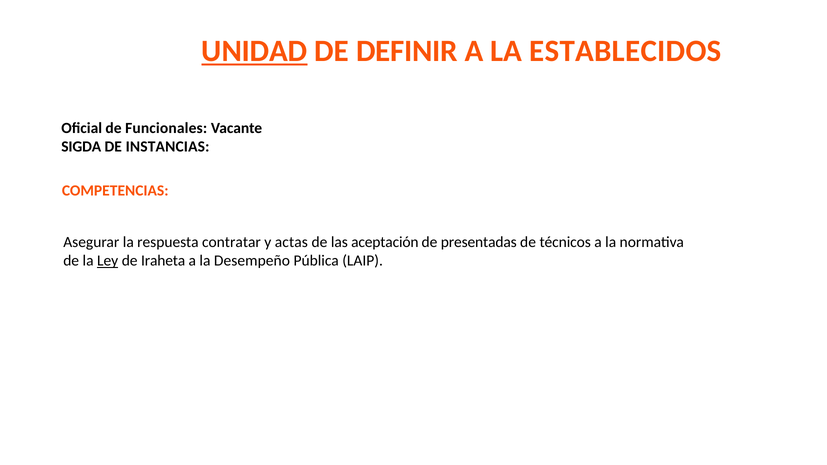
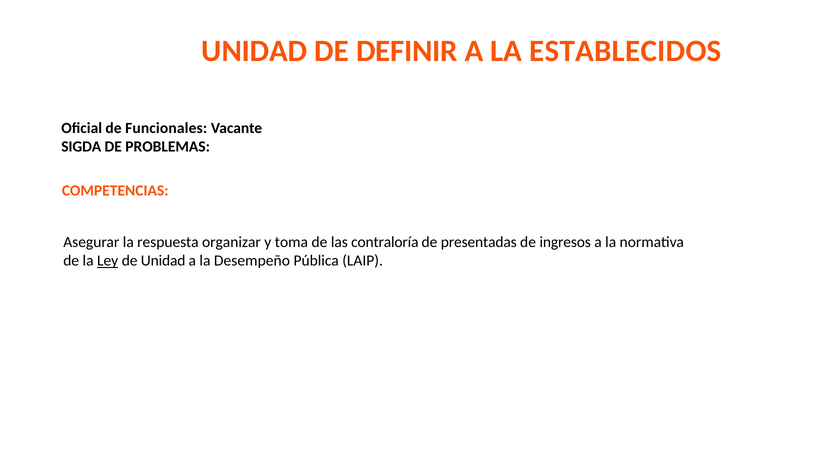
UNIDAD underline: present -> none (254, 51)
INSTANCIAS: INSTANCIAS -> PROBLEMAS (168, 147)
contratar: contratar -> organizar (231, 242)
actas: actas -> toma (291, 242)
aceptación: aceptación -> contraloría (385, 242)
técnicos: técnicos -> ingresos (565, 242)
de Iraheta: Iraheta -> Unidad (163, 261)
